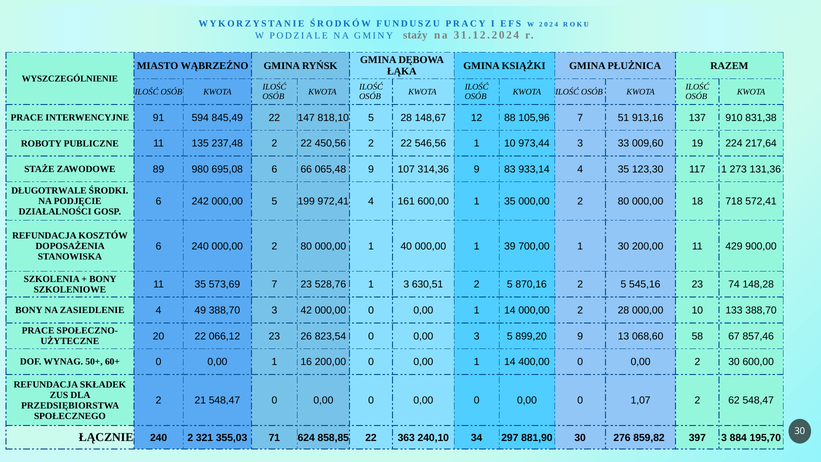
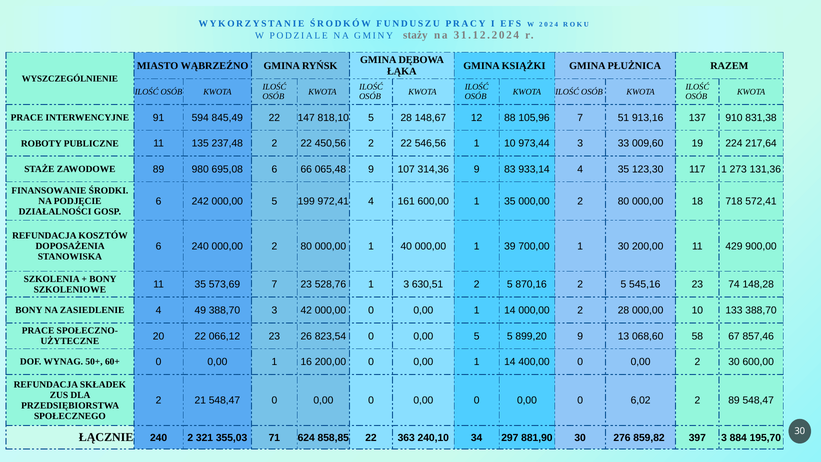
DŁUGOTRWALE: DŁUGOTRWALE -> FINANSOWANIE (49, 191)
0,00 3: 3 -> 5 (477, 336)
1,07: 1,07 -> 6,02 (641, 400)
2 62: 62 -> 89 (734, 400)
